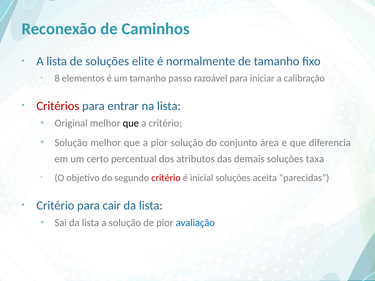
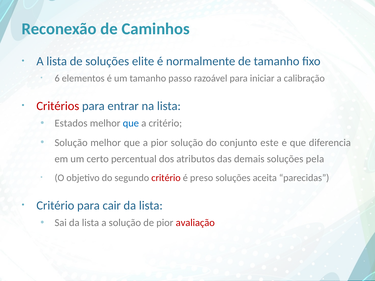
8: 8 -> 6 (57, 78)
Original: Original -> Estados (71, 123)
que colour: black -> blue (131, 123)
área: área -> este (269, 143)
taxa: taxa -> pela (315, 159)
inicial: inicial -> preso (202, 178)
avaliação colour: blue -> red (195, 223)
